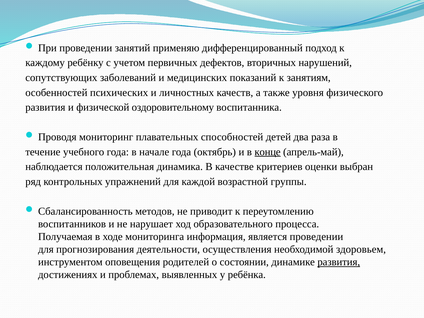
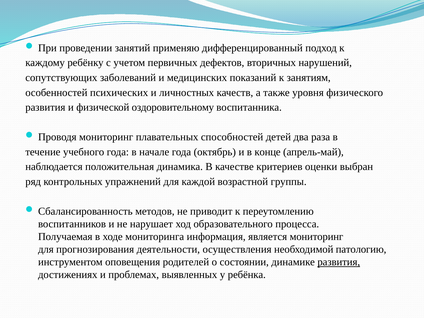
конце underline: present -> none (268, 152)
является проведении: проведении -> мониторинг (317, 237)
здоровьем: здоровьем -> патологию (361, 249)
